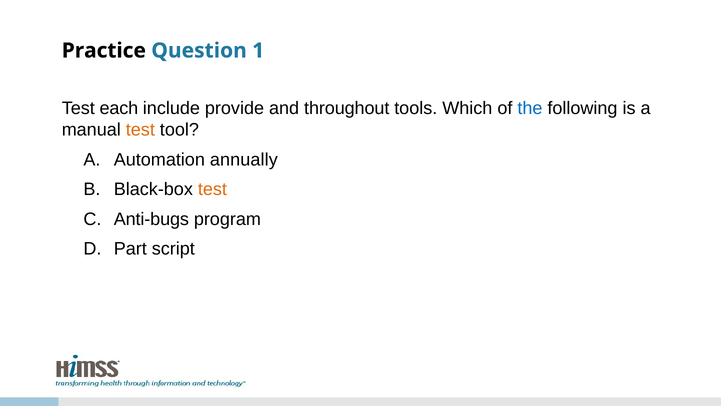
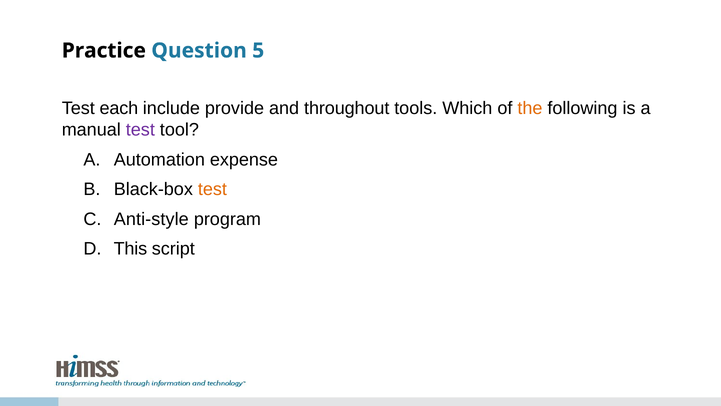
1: 1 -> 5 (258, 51)
the colour: blue -> orange (530, 108)
test colour: orange -> purple (140, 130)
annually: annually -> expense (244, 159)
Anti-bugs: Anti-bugs -> Anti-style (151, 219)
Part: Part -> This (130, 249)
